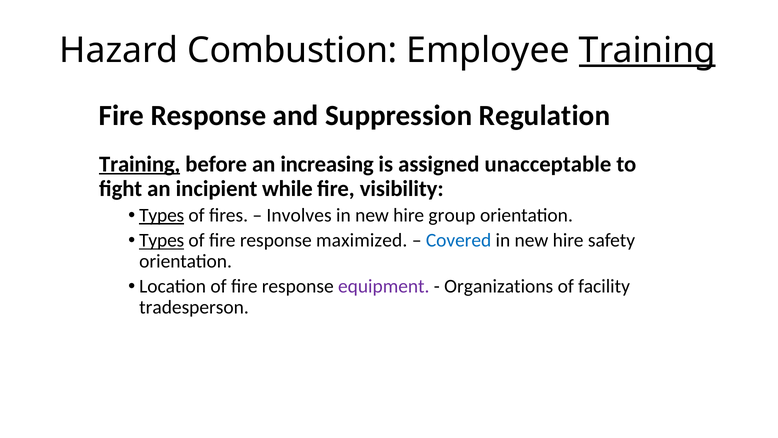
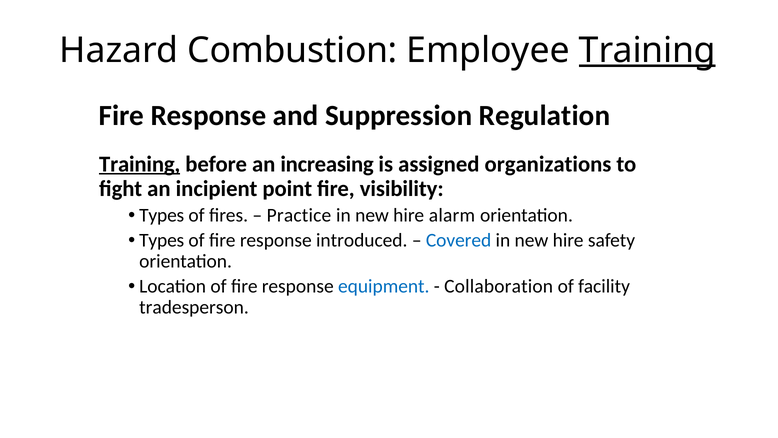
unacceptable: unacceptable -> organizations (548, 164)
while: while -> point (287, 188)
Types underline: present -> none (162, 215)
Involves: Involves -> Practice (299, 215)
group: group -> alarm (452, 215)
Types underline: present -> none (162, 240)
maximized: maximized -> introduced (362, 240)
equipment colour: purple -> blue (384, 286)
Organizations: Organizations -> Collaboration (499, 286)
